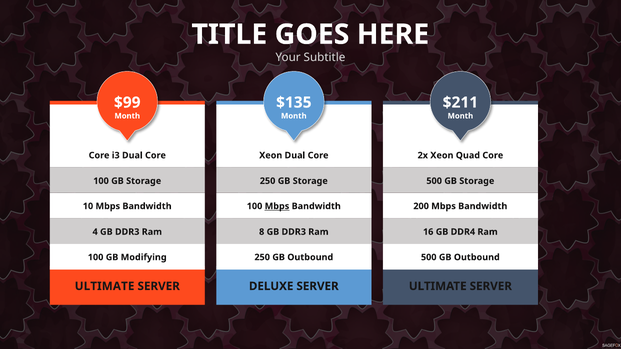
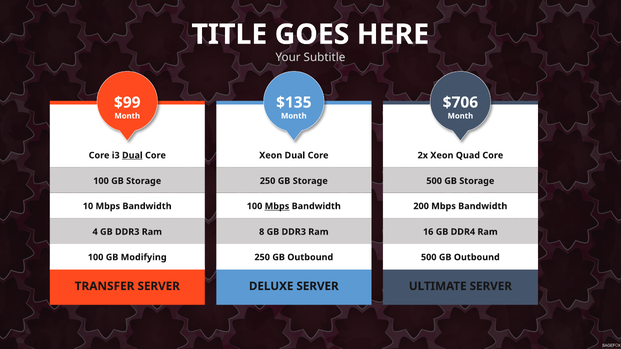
$211: $211 -> $706 (460, 103)
Dual underline: none -> present (132, 155)
ULTIMATE: ULTIMATE -> TRANSFER (105, 286)
